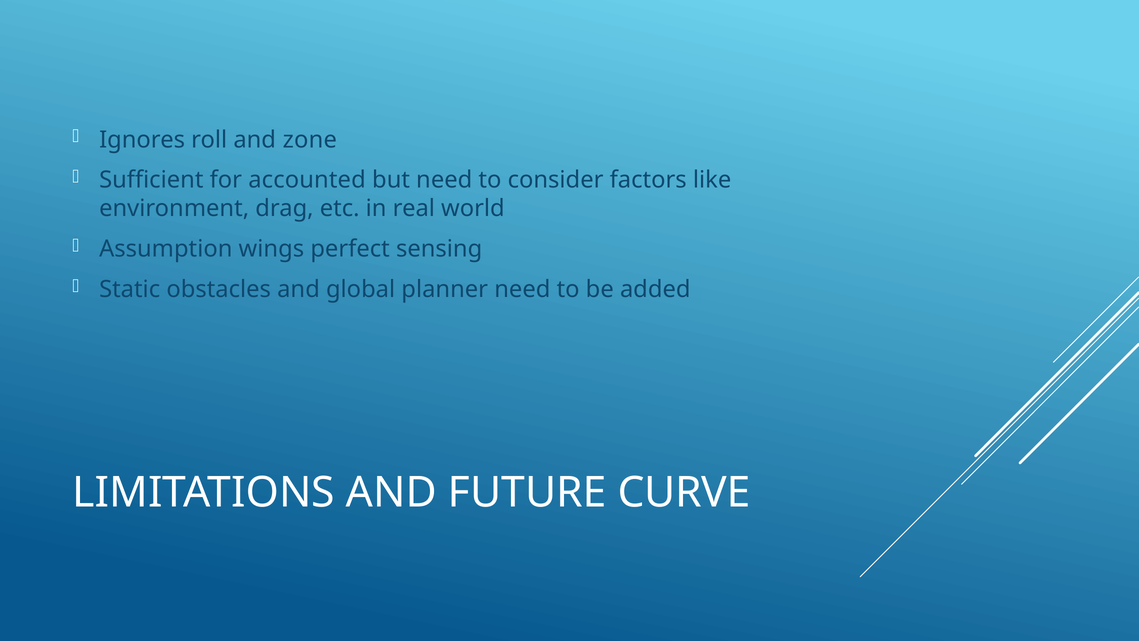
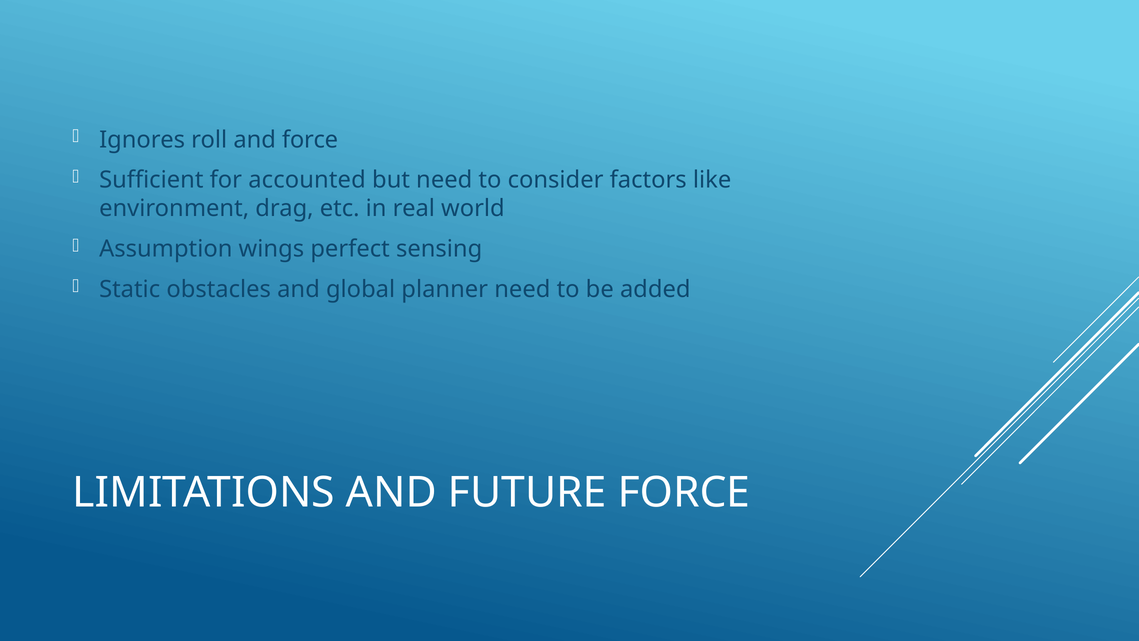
and zone: zone -> force (310, 140)
FUTURE CURVE: CURVE -> FORCE (684, 493)
